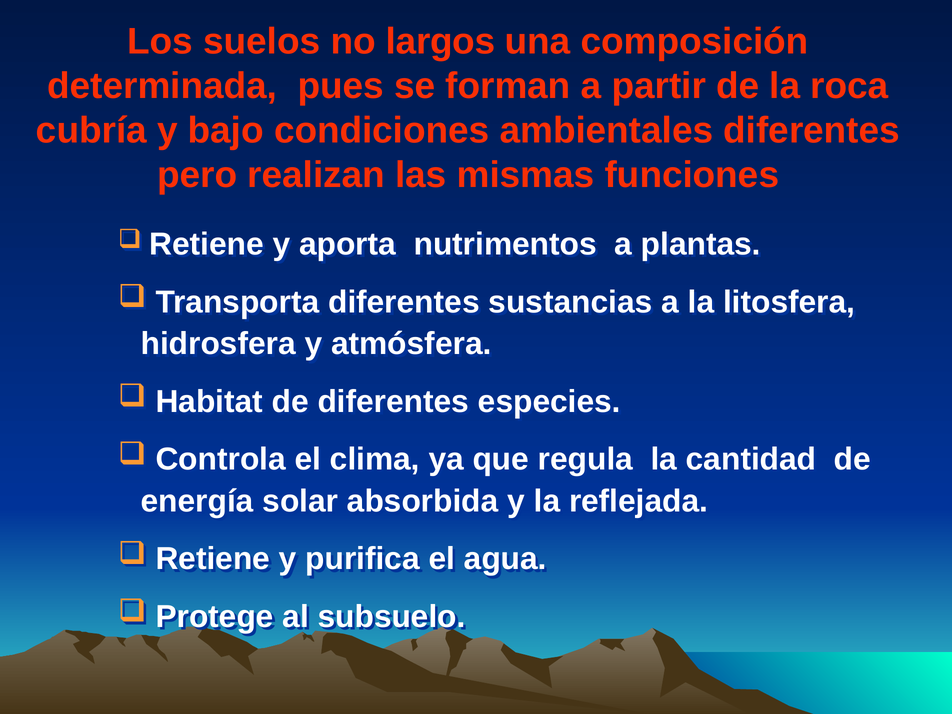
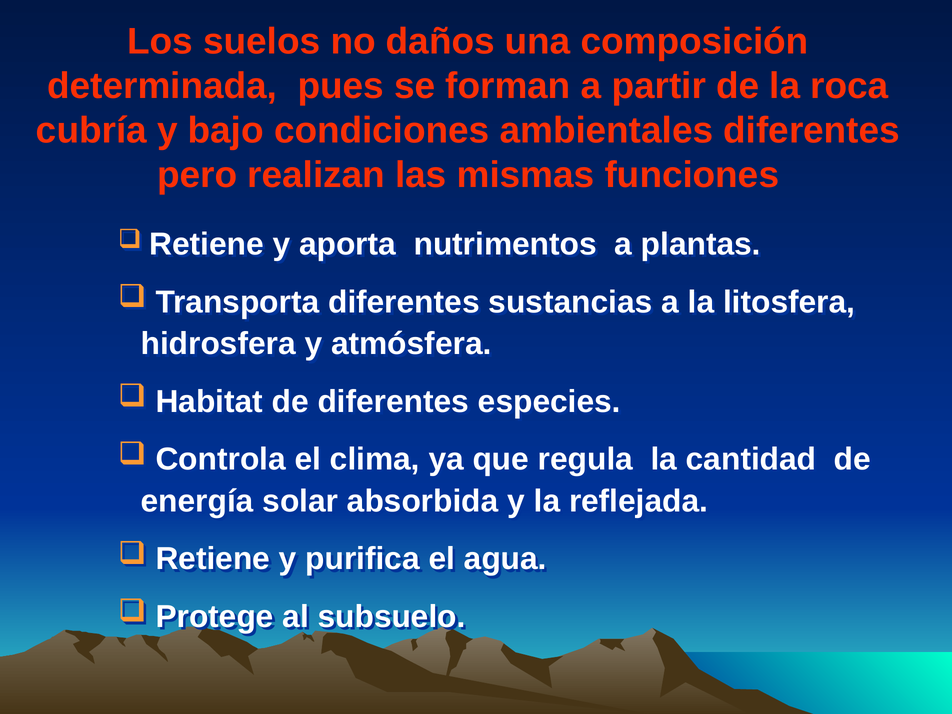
largos: largos -> daños (440, 42)
